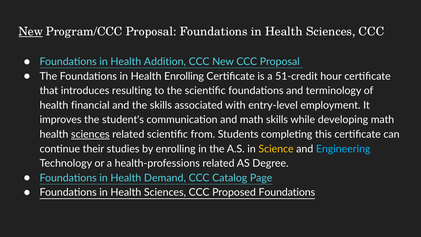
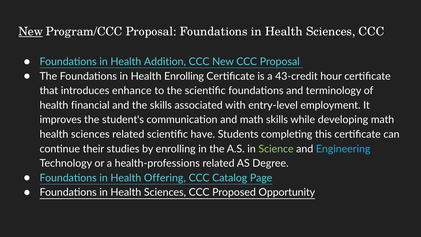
51-credit: 51-credit -> 43-credit (296, 76)
resulting: resulting -> enhance (132, 91)
sciences underline: present -> none (90, 134)
from: from -> have (203, 134)
Science colour: yellow -> light green (276, 149)
Demand: Demand -> Offering (165, 178)
Proposed Foundations: Foundations -> Opportunity (287, 192)
